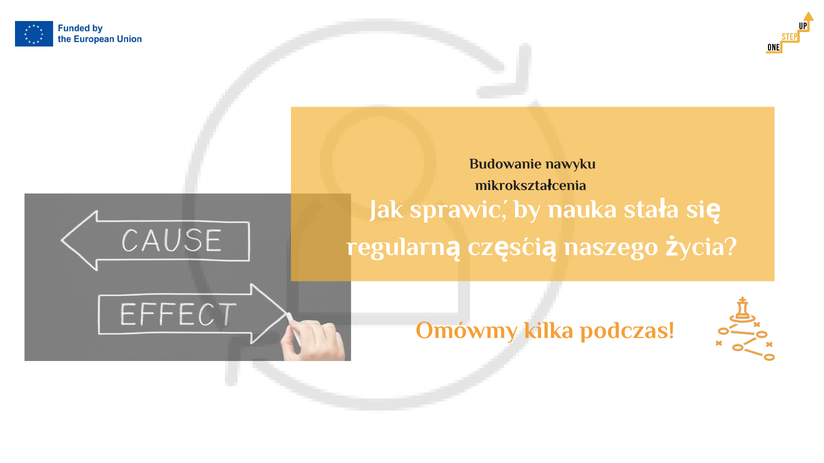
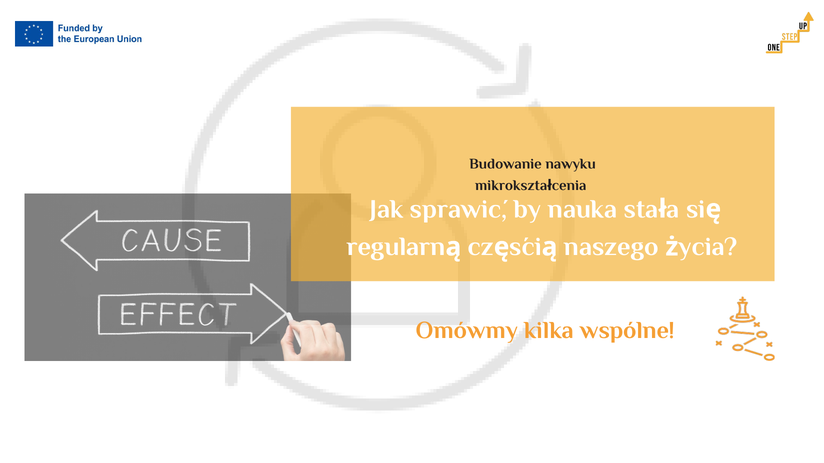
podczas: podczas -> wspólne (627, 331)
